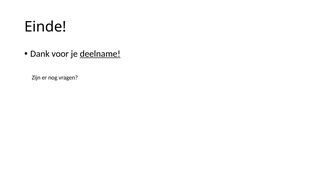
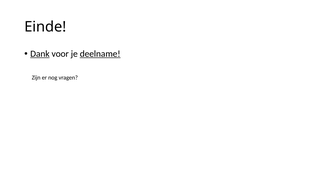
Dank underline: none -> present (40, 54)
